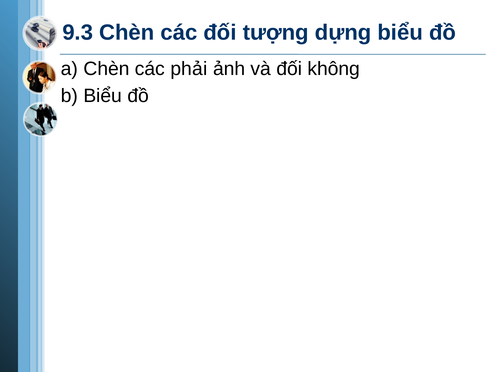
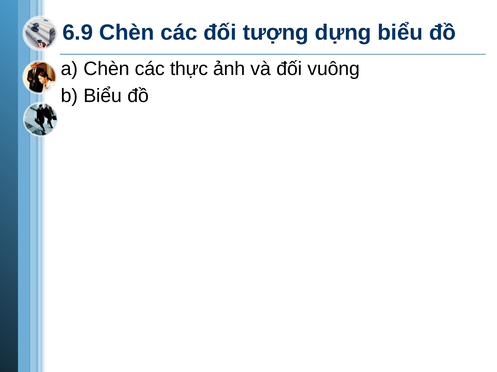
9.3: 9.3 -> 6.9 (78, 33)
phải: phải -> thực (189, 69)
không: không -> vuông (334, 69)
